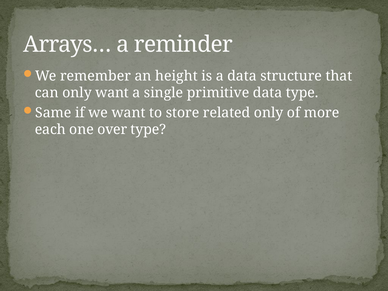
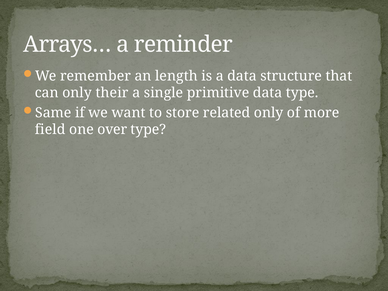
height: height -> length (176, 76)
only want: want -> their (112, 93)
each: each -> field (50, 130)
